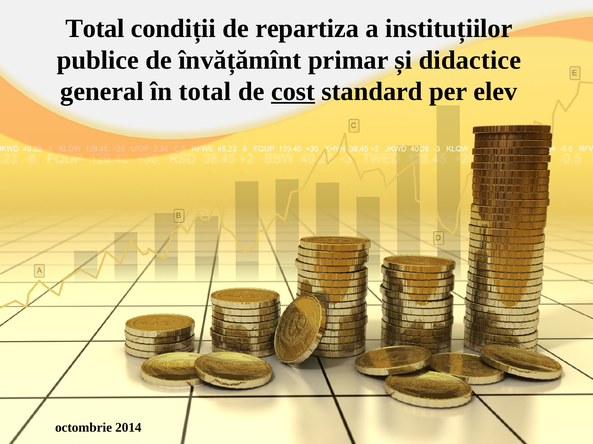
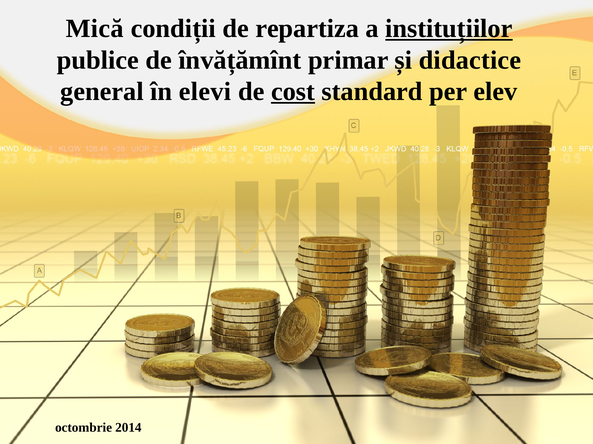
Total: Total -> Mică (95, 28)
instituțiilor underline: none -> present (449, 28)
în total: total -> elevi (205, 92)
